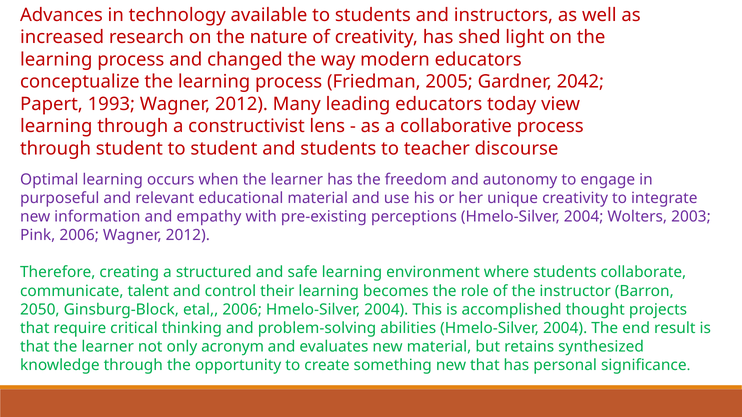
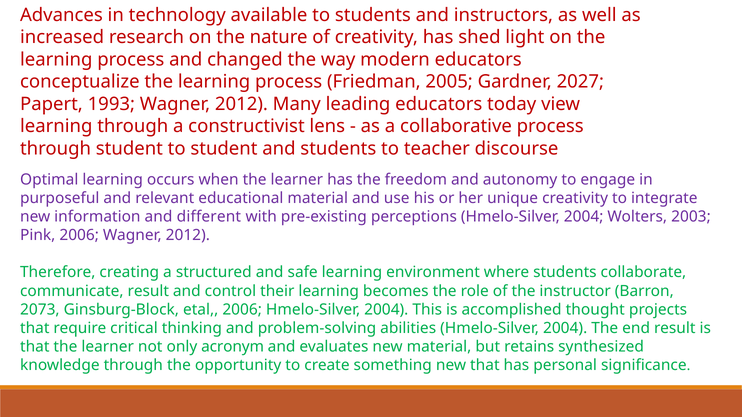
2042: 2042 -> 2027 (580, 82)
empathy: empathy -> different (209, 217)
communicate talent: talent -> result (148, 291)
2050: 2050 -> 2073 (40, 310)
